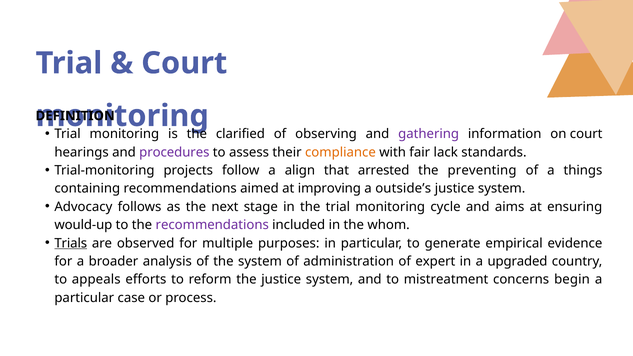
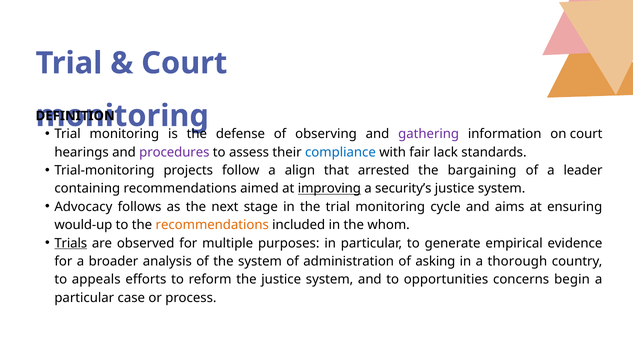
clarified: clarified -> defense (240, 134)
compliance colour: orange -> blue (340, 152)
preventing: preventing -> bargaining (482, 170)
things: things -> leader (583, 170)
improving underline: none -> present (329, 189)
outside’s: outside’s -> security’s (403, 189)
recommendations colour: purple -> orange (212, 225)
expert: expert -> asking (435, 261)
upgraded: upgraded -> thorough (517, 261)
mistreatment: mistreatment -> opportunities (446, 280)
